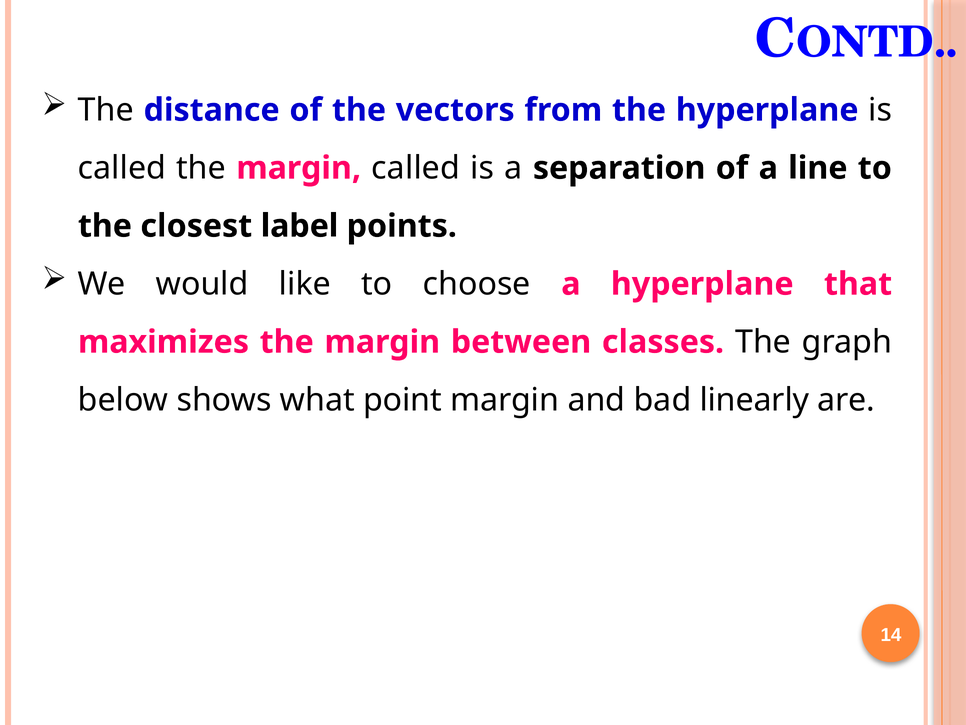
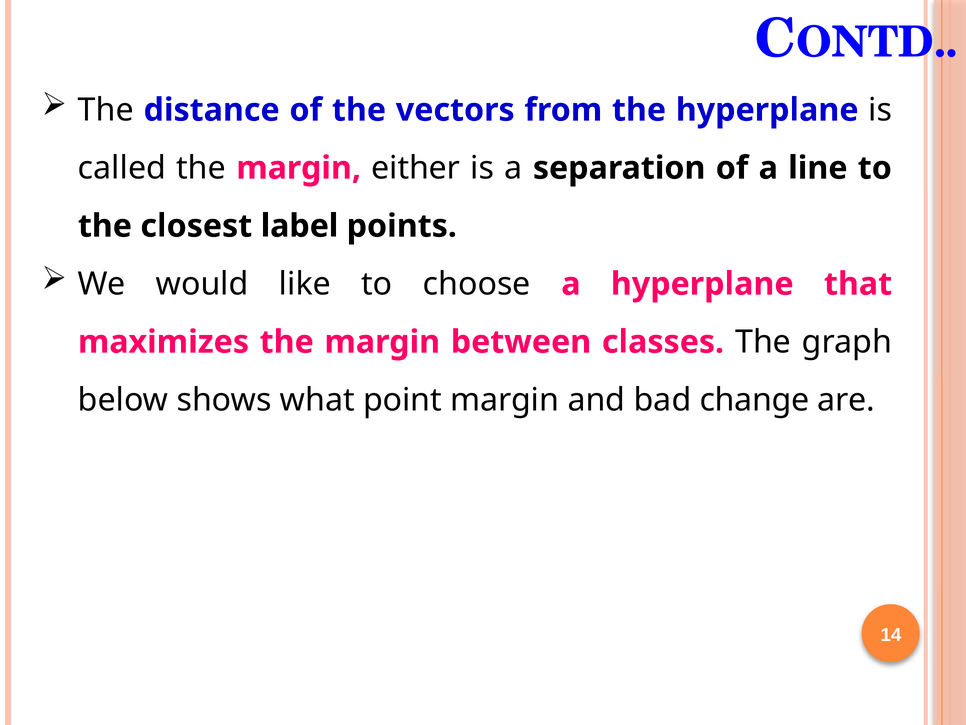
margin called: called -> either (416, 168)
linearly: linearly -> change (754, 400)
